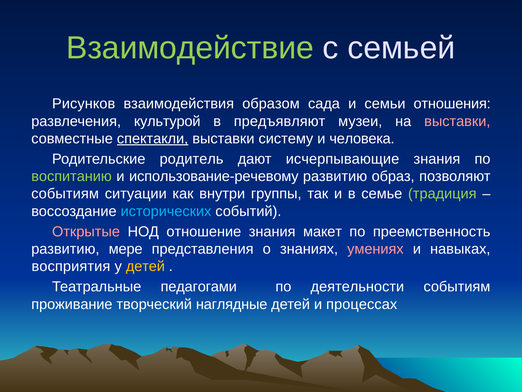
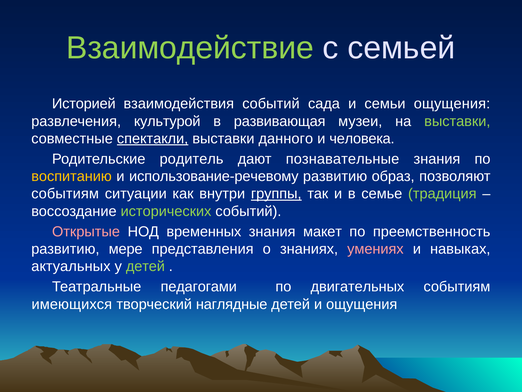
Рисунков: Рисунков -> Историей (84, 104)
взаимодействия образом: образом -> событий (271, 104)
семьи отношения: отношения -> ощущения (452, 104)
предъявляют: предъявляют -> развивающая (280, 121)
выставки colour: pink -> light green (457, 121)
систему: систему -> данного (286, 138)
исчерпывающие: исчерпывающие -> познавательные (343, 159)
воспитанию colour: light green -> yellow (72, 176)
группы underline: none -> present (276, 194)
исторических colour: light blue -> light green (166, 211)
отношение: отношение -> временных (204, 231)
восприятия: восприятия -> актуальных (71, 266)
детей colour: yellow -> light green (145, 266)
деятельности: деятельности -> двигательных (357, 286)
проживание: проживание -> имеющихся (72, 304)
и процессах: процессах -> ощущения (362, 304)
